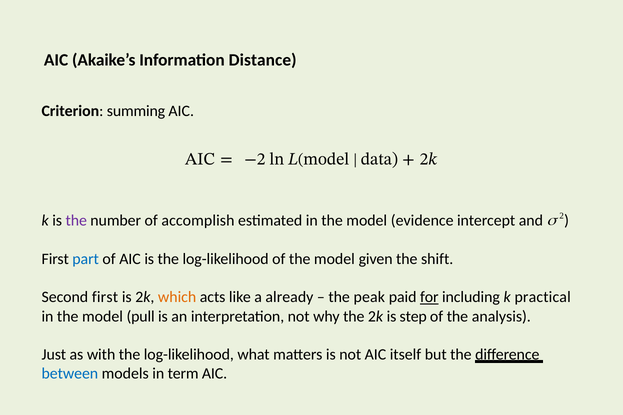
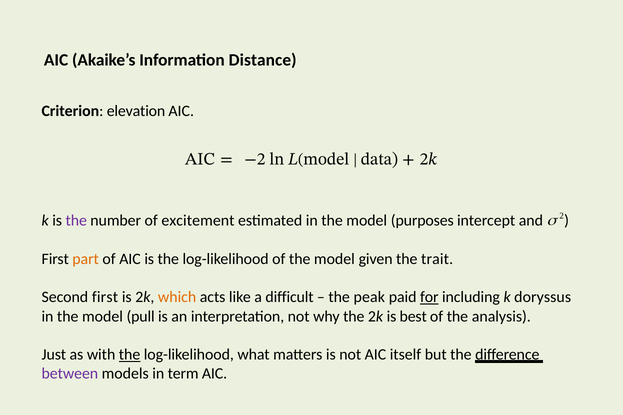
summing: summing -> elevation (136, 111)
accomplish: accomplish -> excitement (198, 221)
evidence: evidence -> purposes (422, 221)
part colour: blue -> orange (86, 259)
shift: shift -> trait (437, 259)
already: already -> difficult (290, 297)
practical: practical -> doryssus (543, 297)
step: step -> best (413, 317)
the underline: none -> present (130, 355)
between colour: blue -> purple (70, 374)
